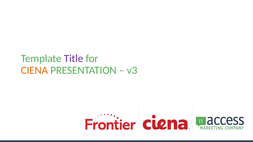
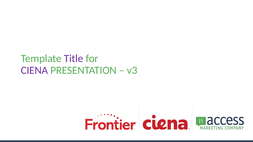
CIENA colour: orange -> purple (34, 70)
